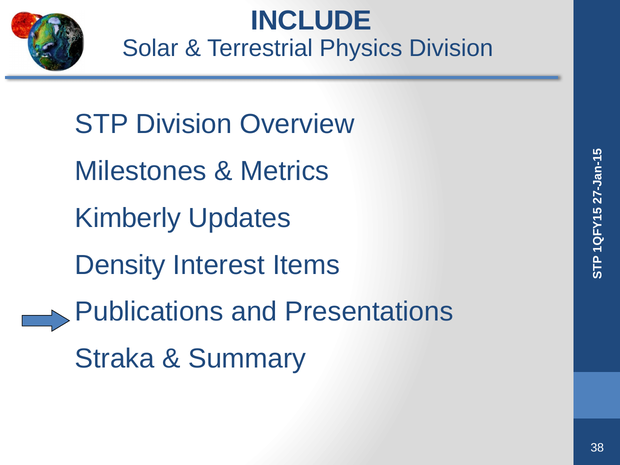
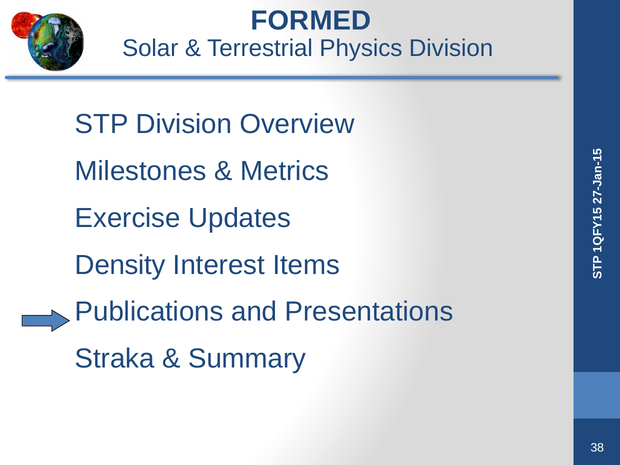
INCLUDE: INCLUDE -> FORMED (311, 20)
Kimberly: Kimberly -> Exercise (128, 218)
